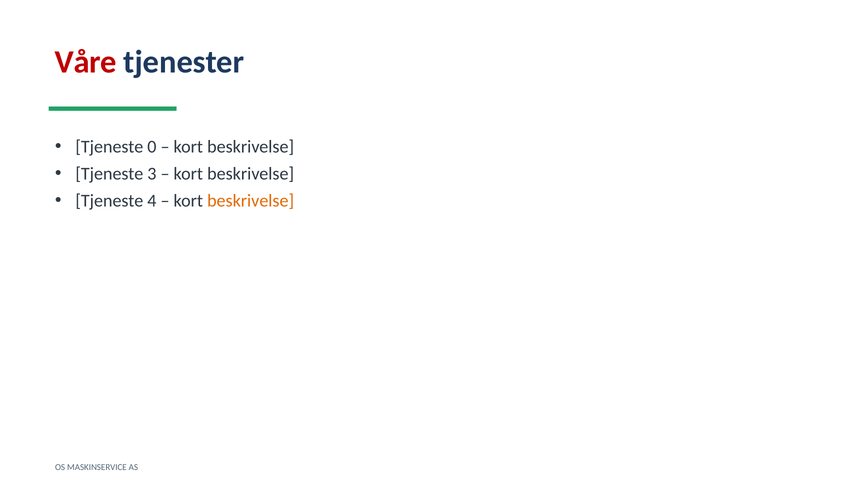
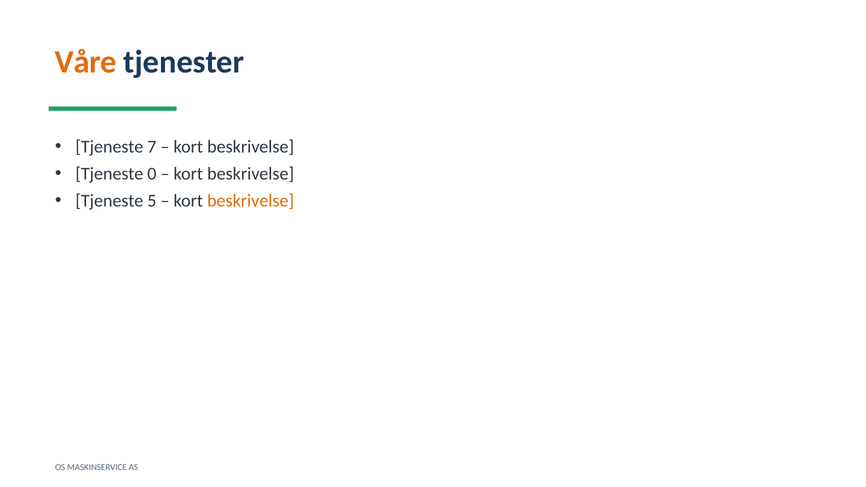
Våre colour: red -> orange (86, 62)
0: 0 -> 7 (152, 147)
3: 3 -> 0 (152, 174)
4: 4 -> 5 (152, 201)
